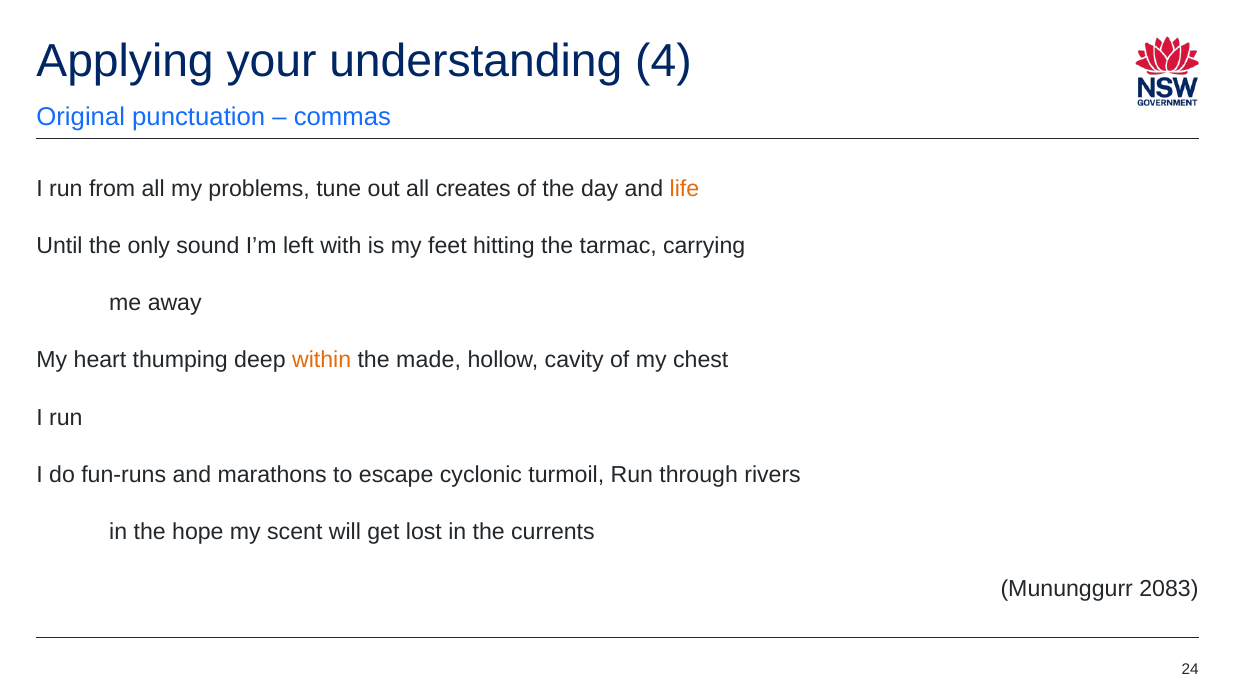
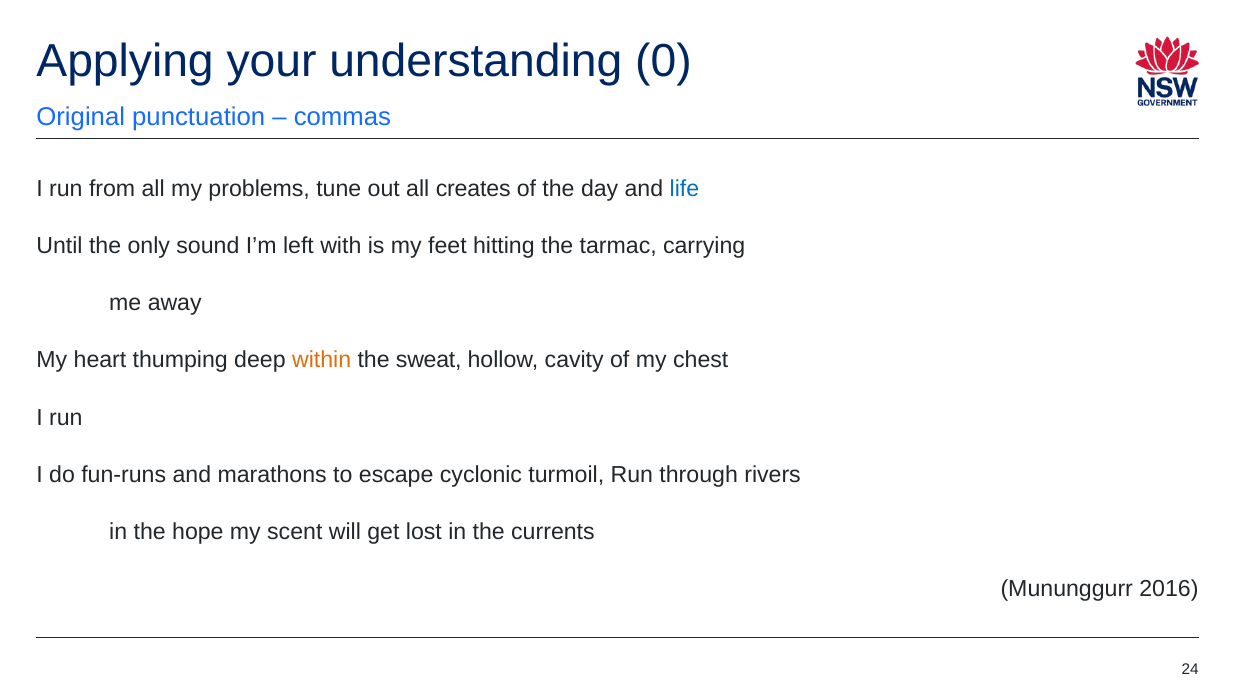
4: 4 -> 0 (663, 61)
life colour: orange -> blue (684, 189)
made: made -> sweat (429, 360)
2083: 2083 -> 2016 (1169, 589)
